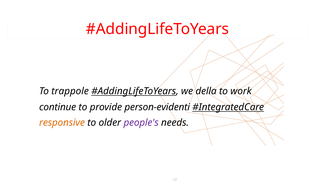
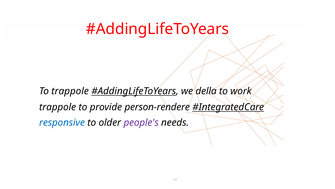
continue: continue -> trappole (58, 107)
person-evidenti: person-evidenti -> person-rendere (157, 107)
responsive colour: orange -> blue (62, 122)
